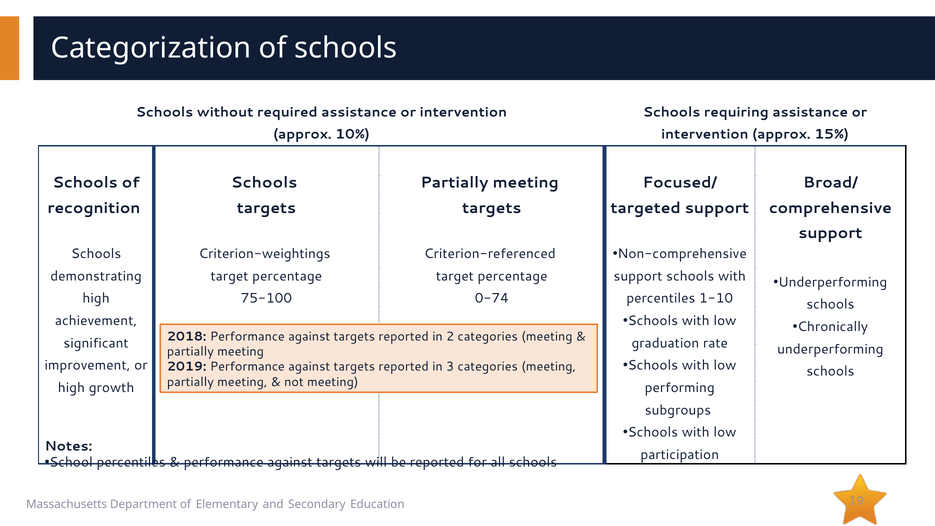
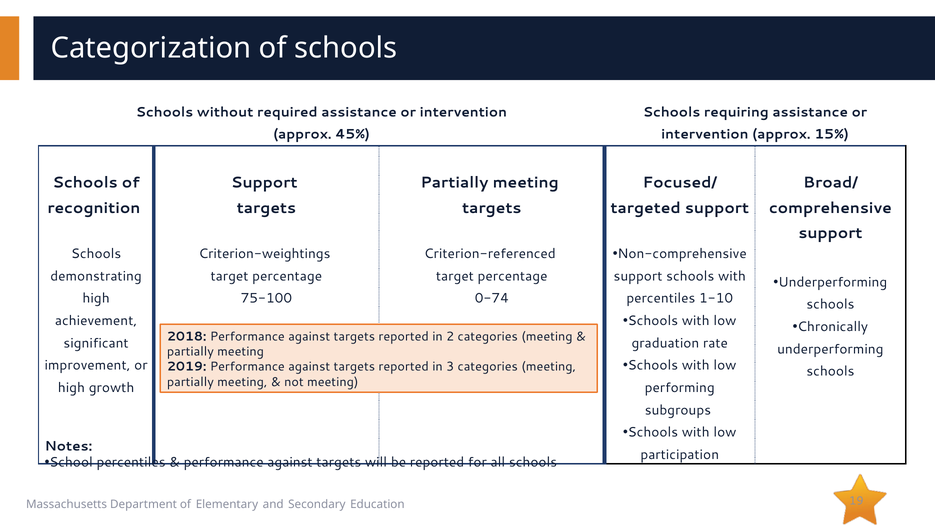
10%: 10% -> 45% (353, 134)
Schools: Schools -> Support (264, 183)
